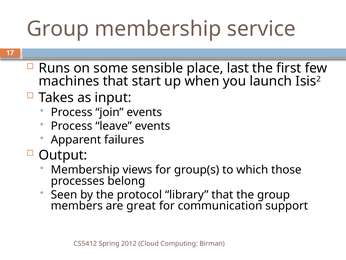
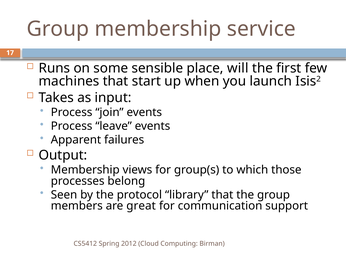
last: last -> will (238, 68)
